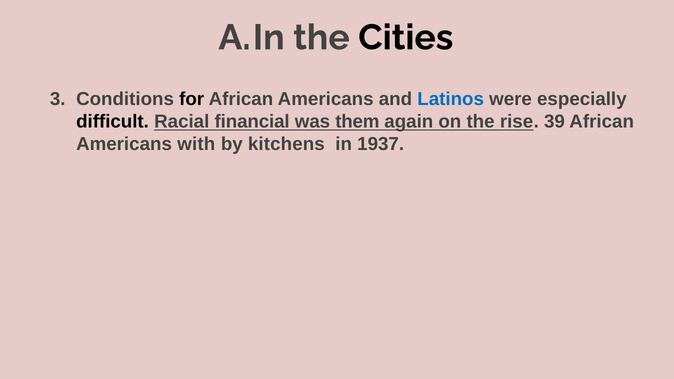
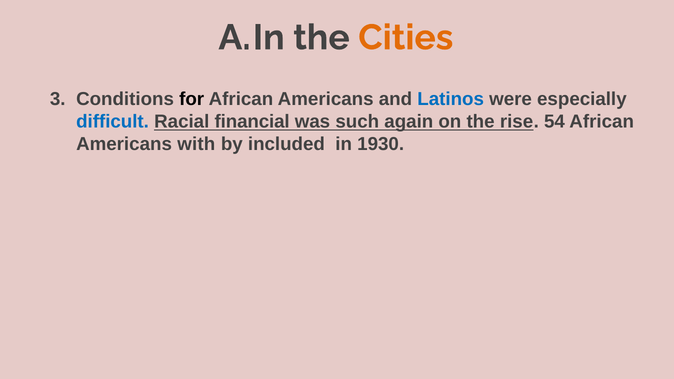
Cities colour: black -> orange (406, 38)
difficult colour: black -> blue (113, 122)
them: them -> such (357, 122)
39: 39 -> 54 (554, 122)
kitchens: kitchens -> included (286, 144)
1937: 1937 -> 1930 (381, 144)
